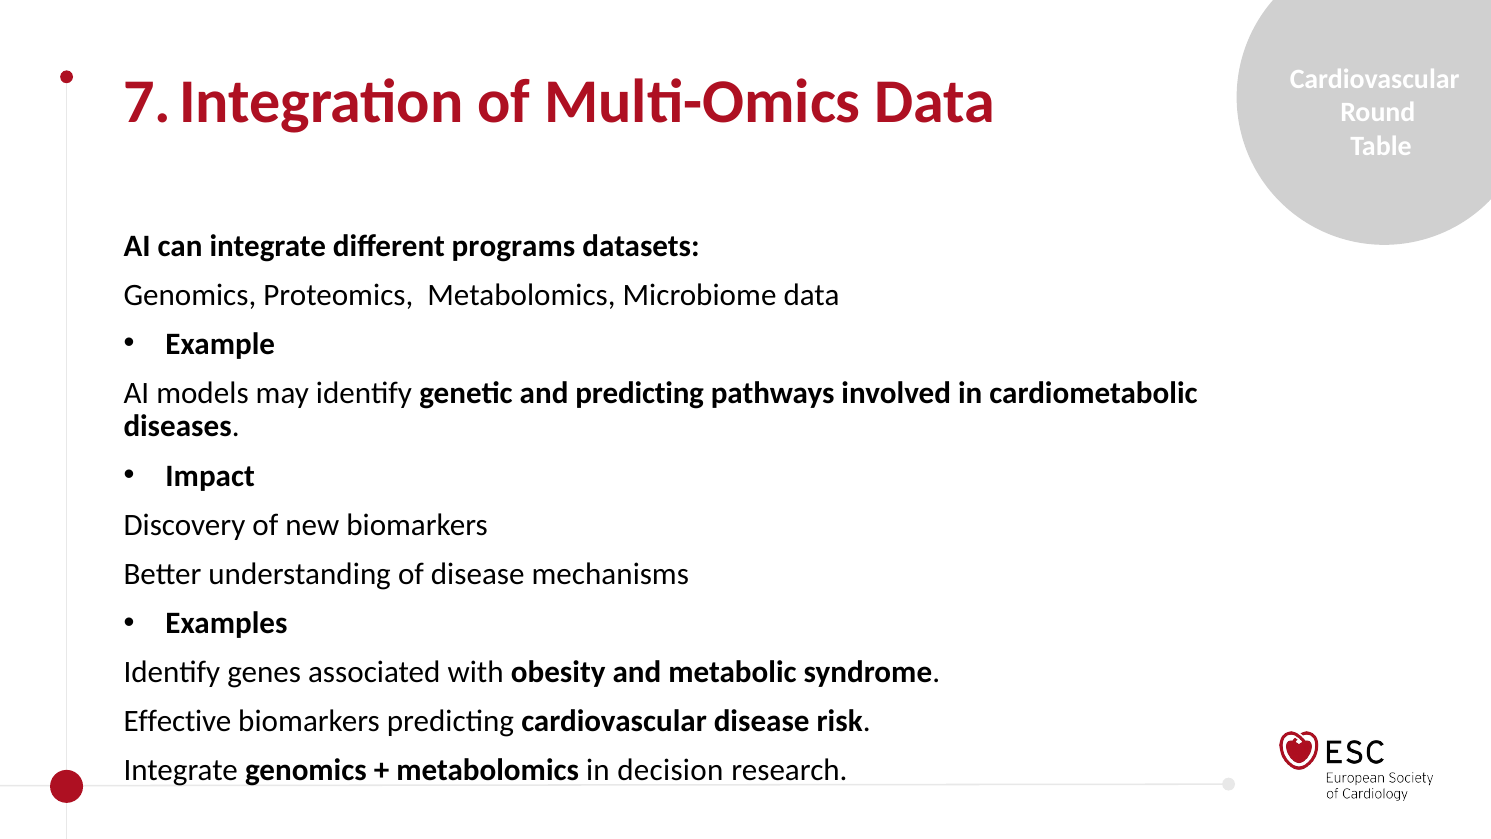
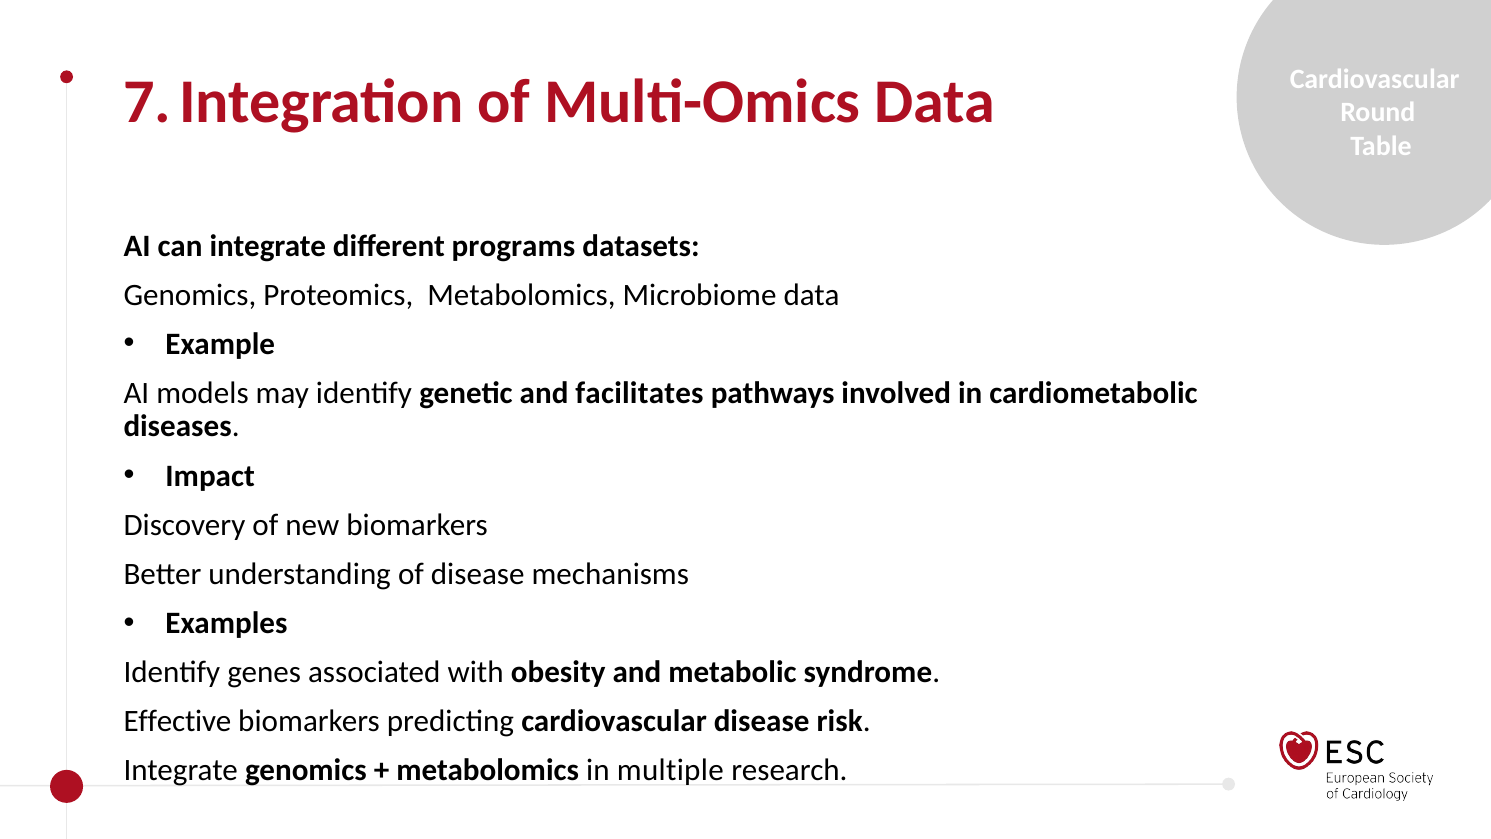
and predicting: predicting -> facilitates (639, 393)
decision: decision -> multiple (670, 770)
